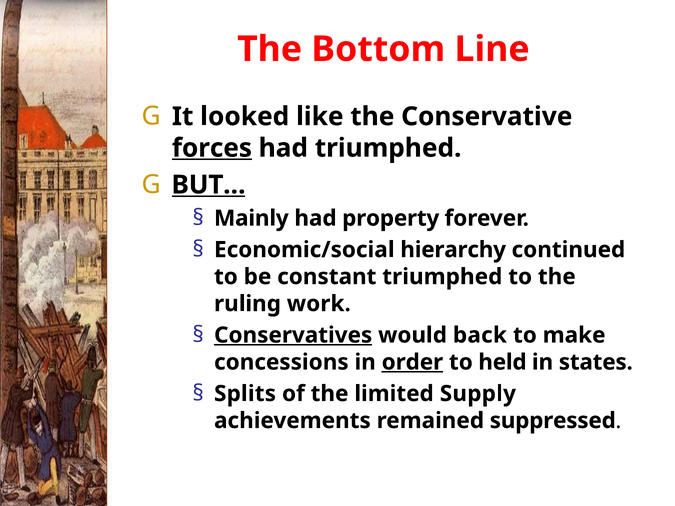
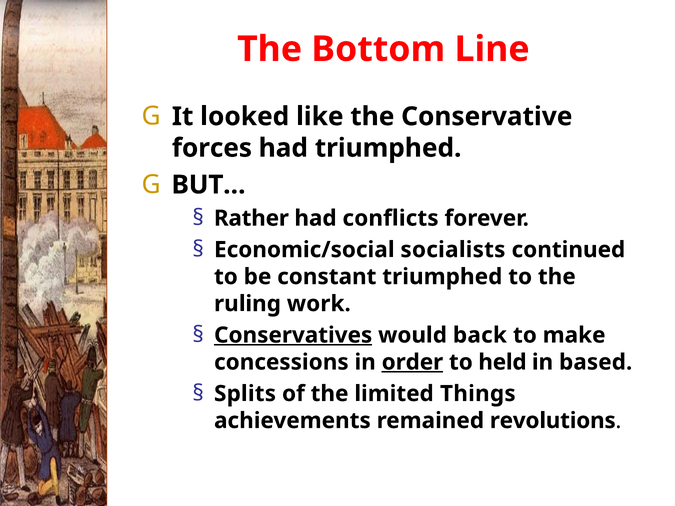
forces underline: present -> none (212, 148)
BUT… underline: present -> none (209, 185)
Mainly: Mainly -> Rather (251, 218)
property: property -> conflicts (391, 218)
hierarchy: hierarchy -> socialists (453, 250)
states: states -> based (596, 362)
Supply: Supply -> Things (478, 394)
suppressed: suppressed -> revolutions (553, 421)
